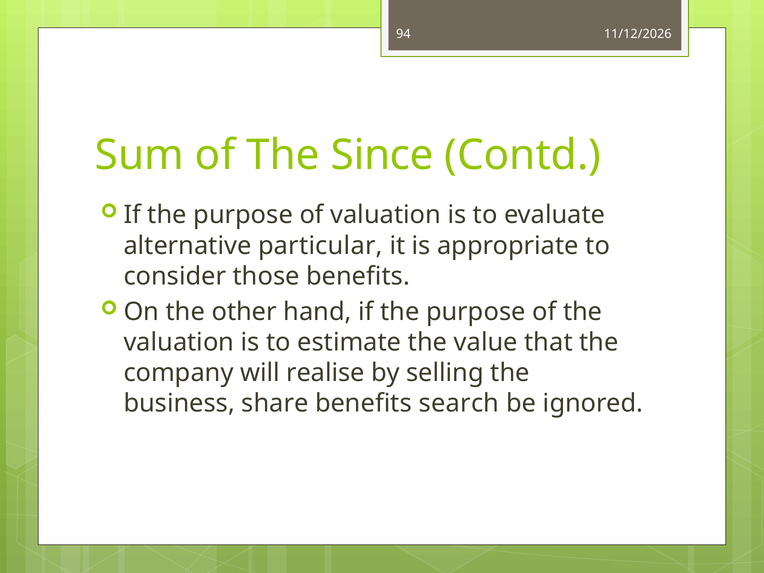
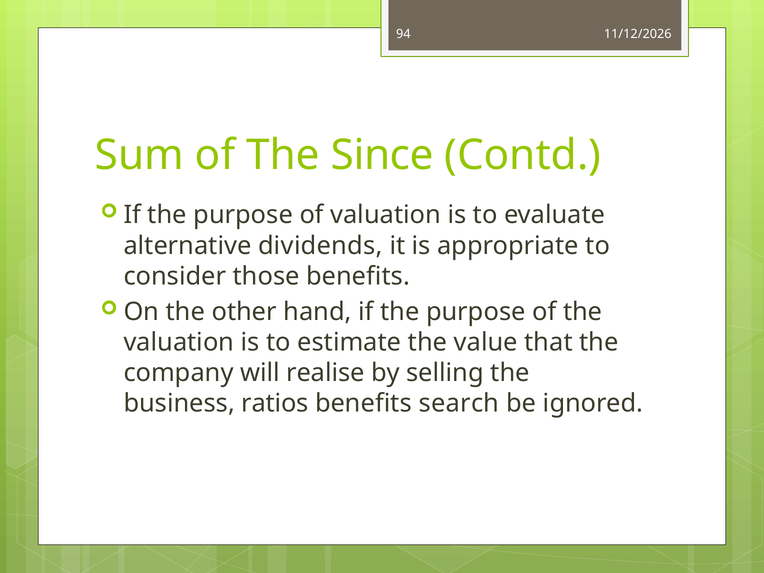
particular: particular -> dividends (320, 246)
share: share -> ratios (275, 403)
